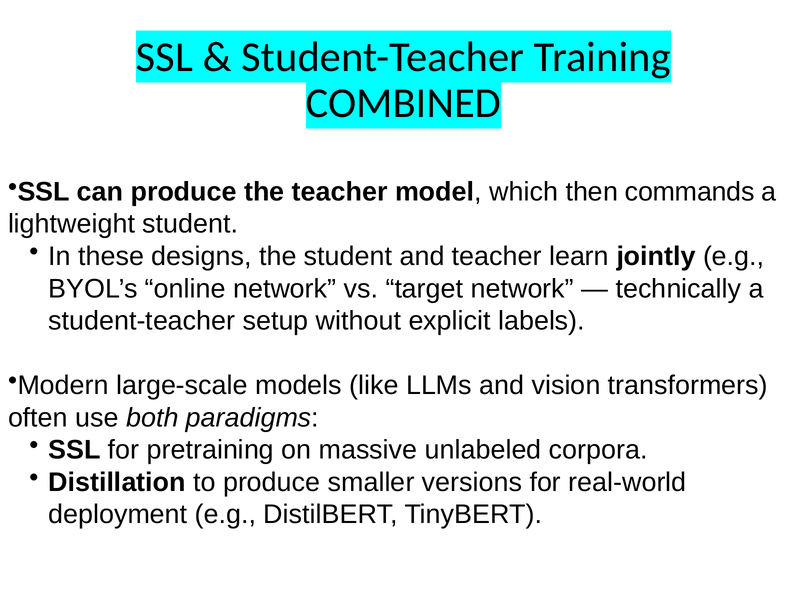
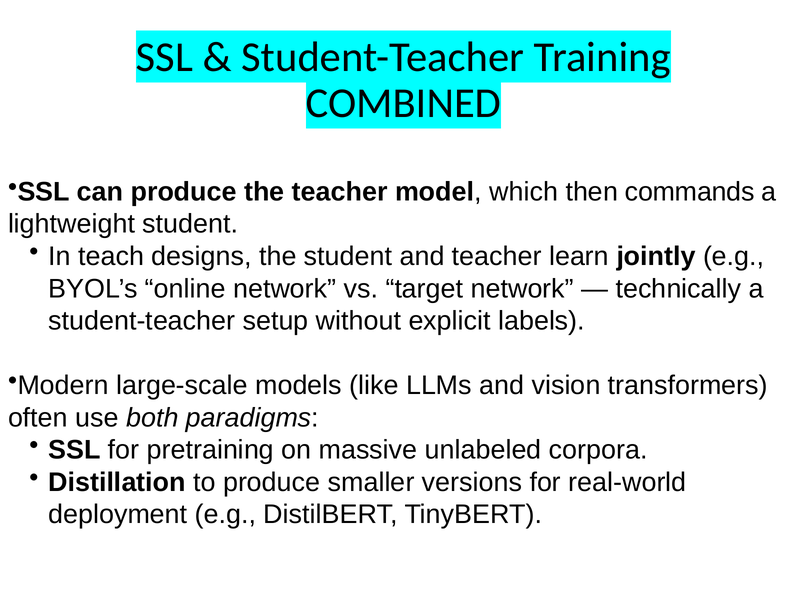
these: these -> teach (111, 256)
